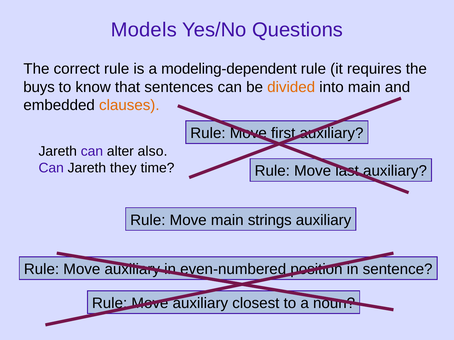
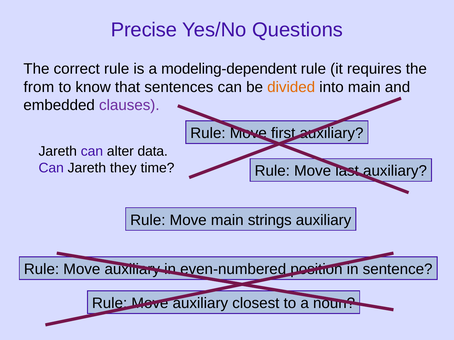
Models: Models -> Precise (144, 30)
buys: buys -> from (39, 87)
clauses colour: orange -> purple (129, 105)
also: also -> data (153, 151)
